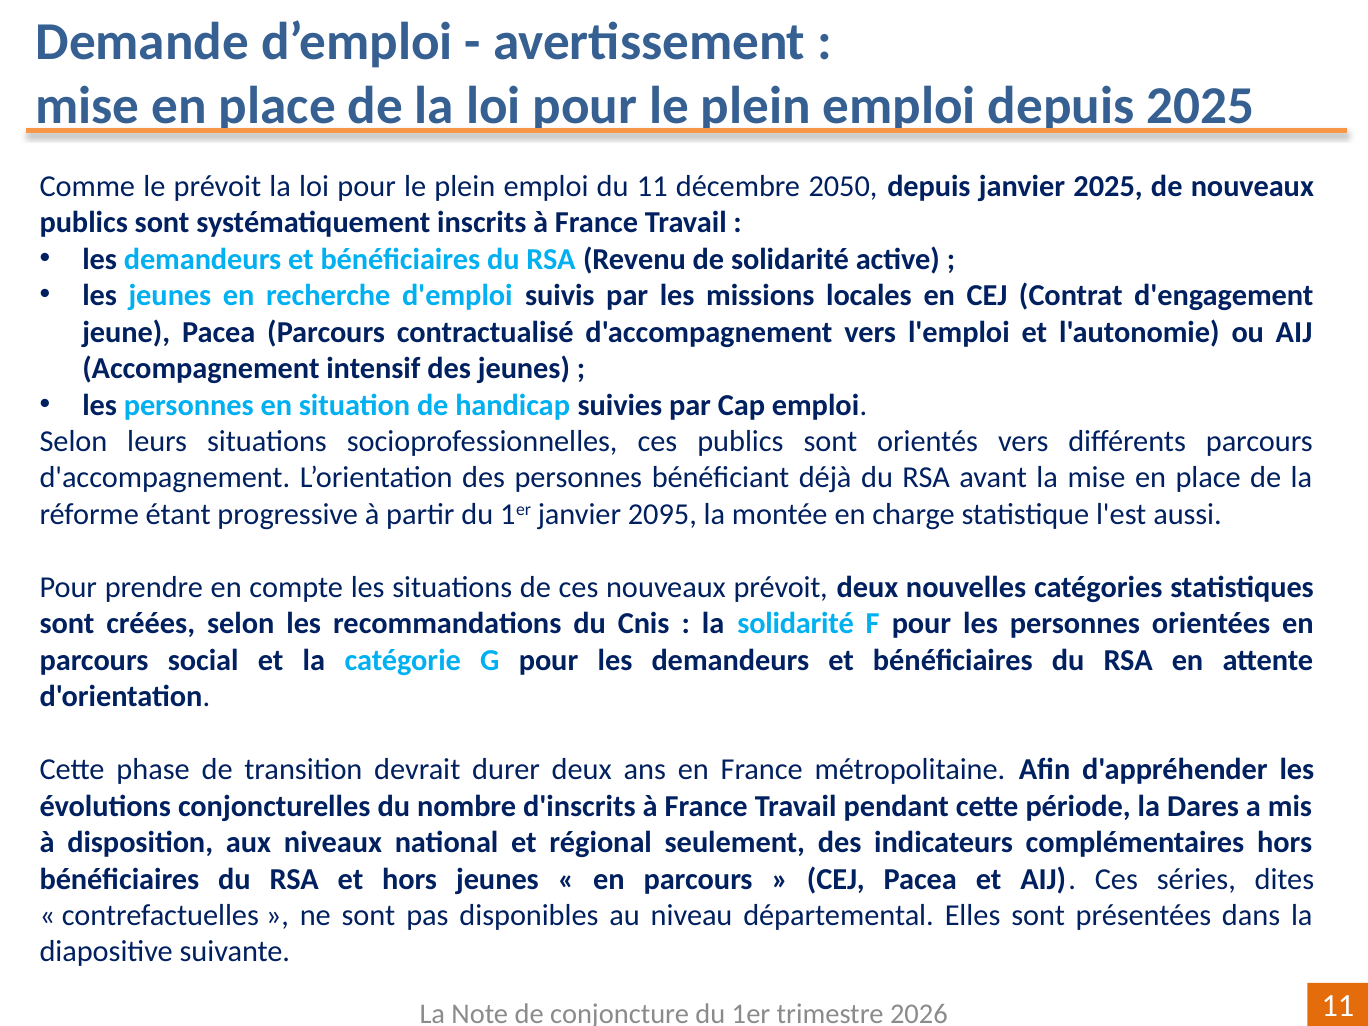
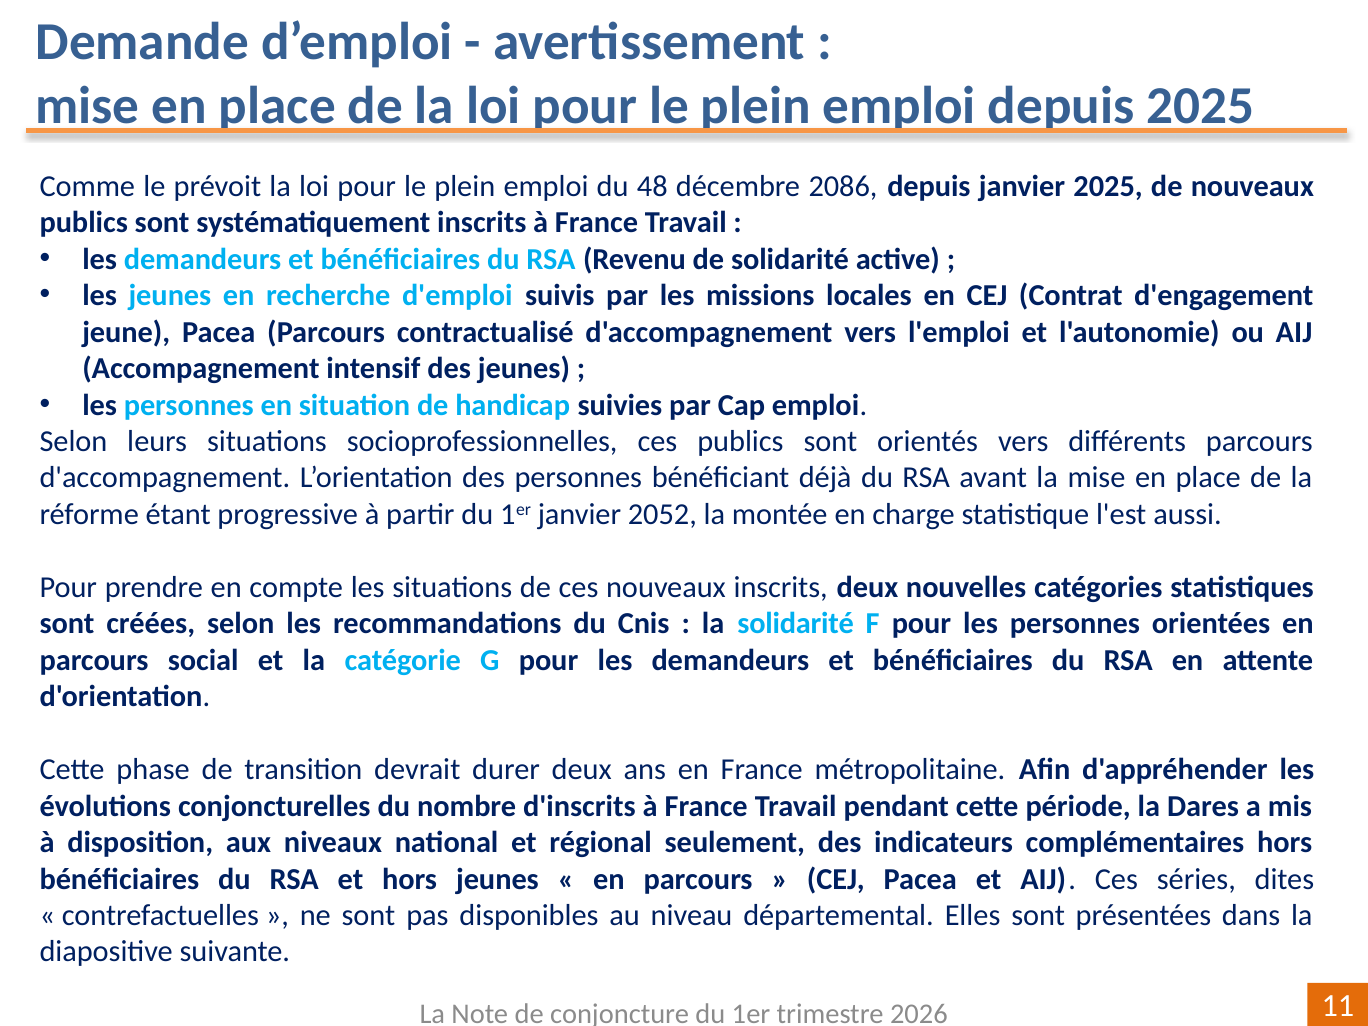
du 11: 11 -> 48 (652, 186)
2050: 2050 -> 2086 (843, 186)
2095: 2095 -> 2052 (662, 514)
nouveaux prévoit: prévoit -> inscrits (781, 587)
